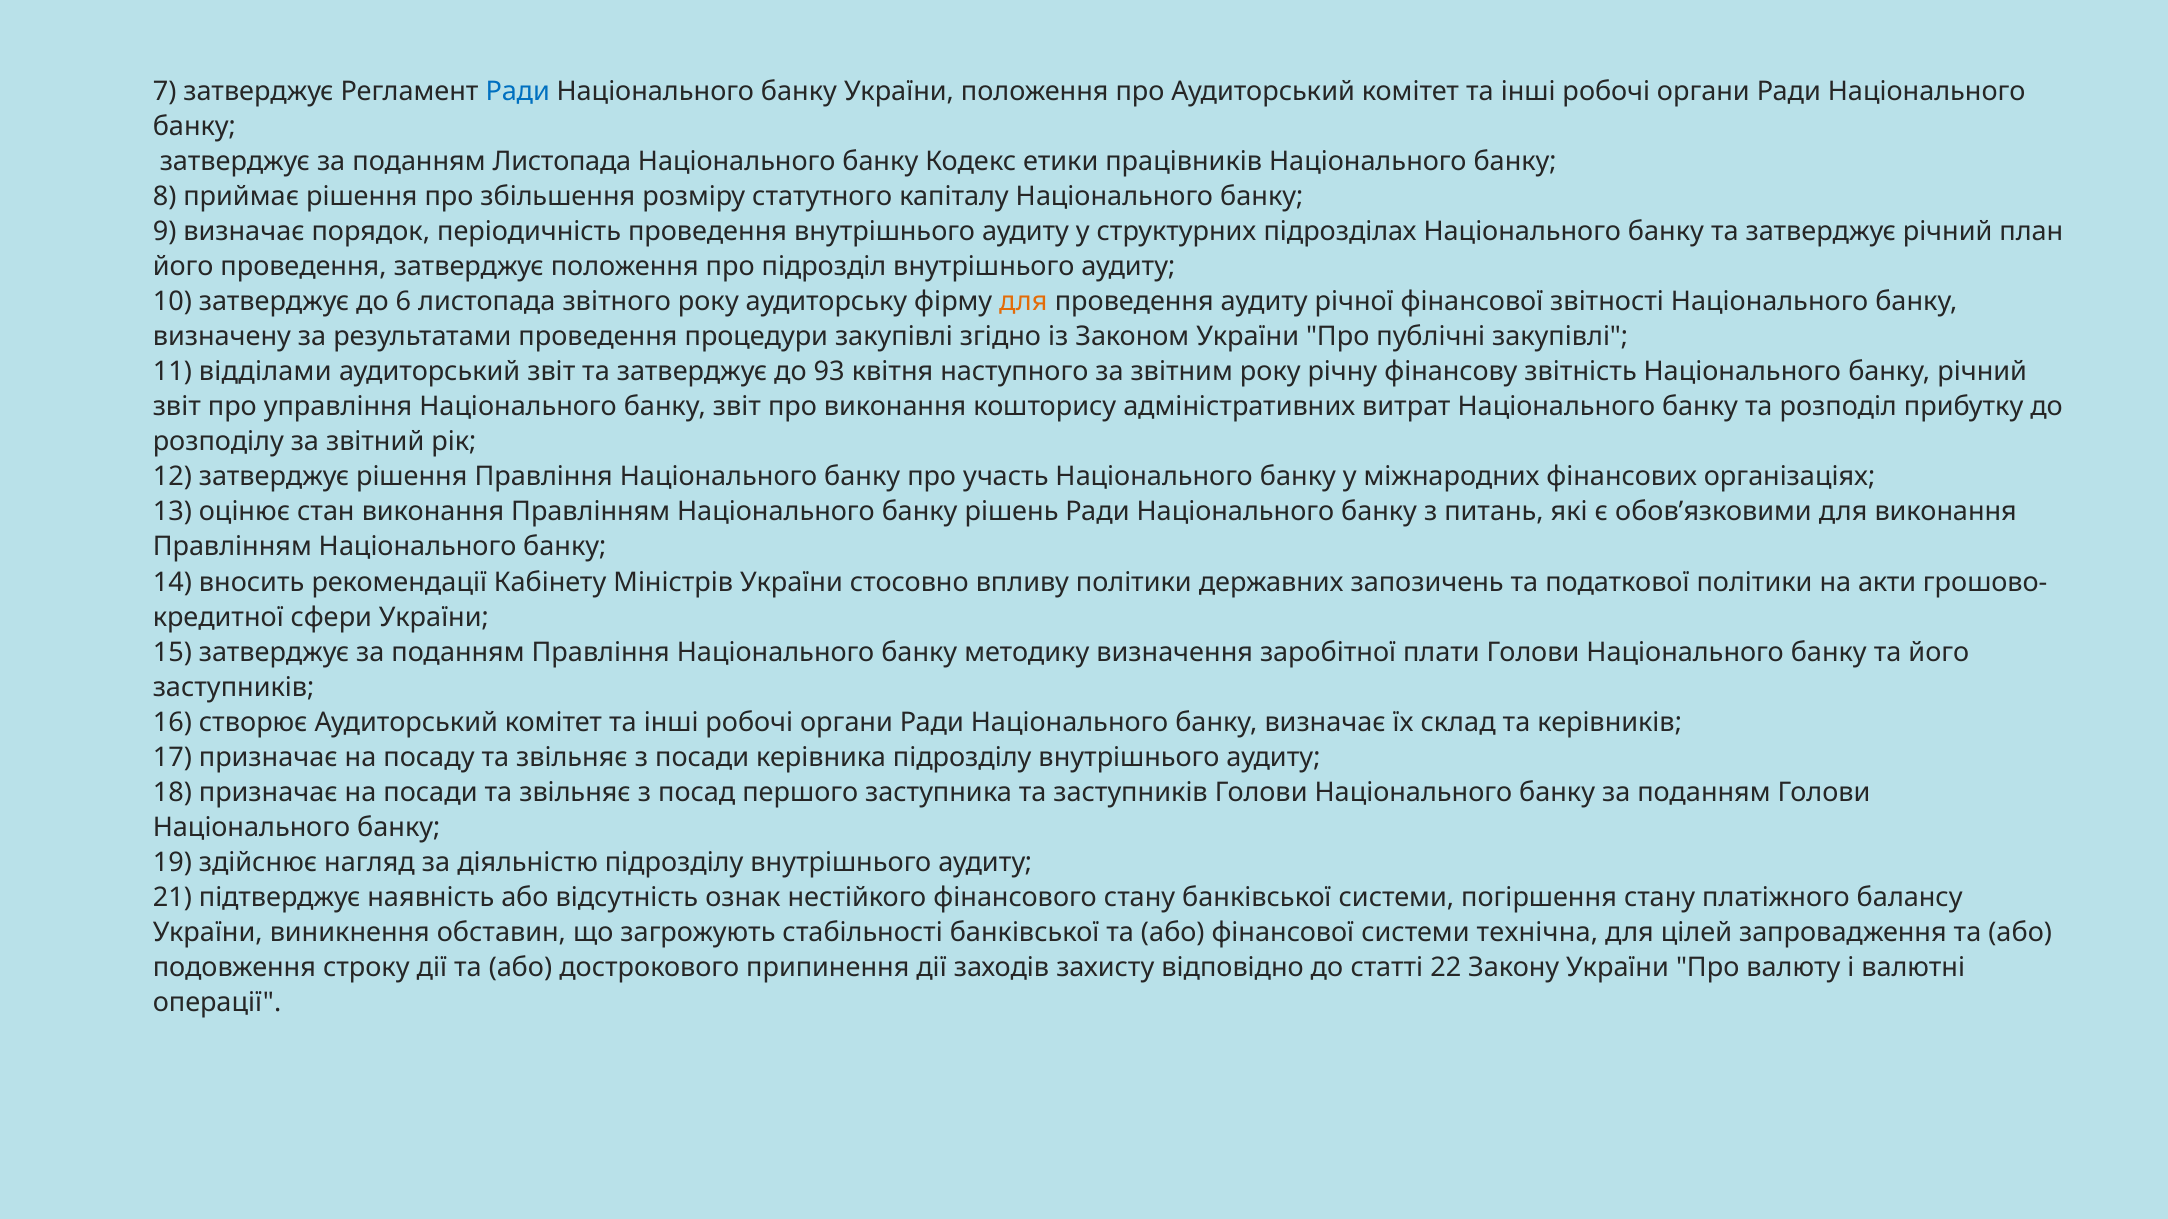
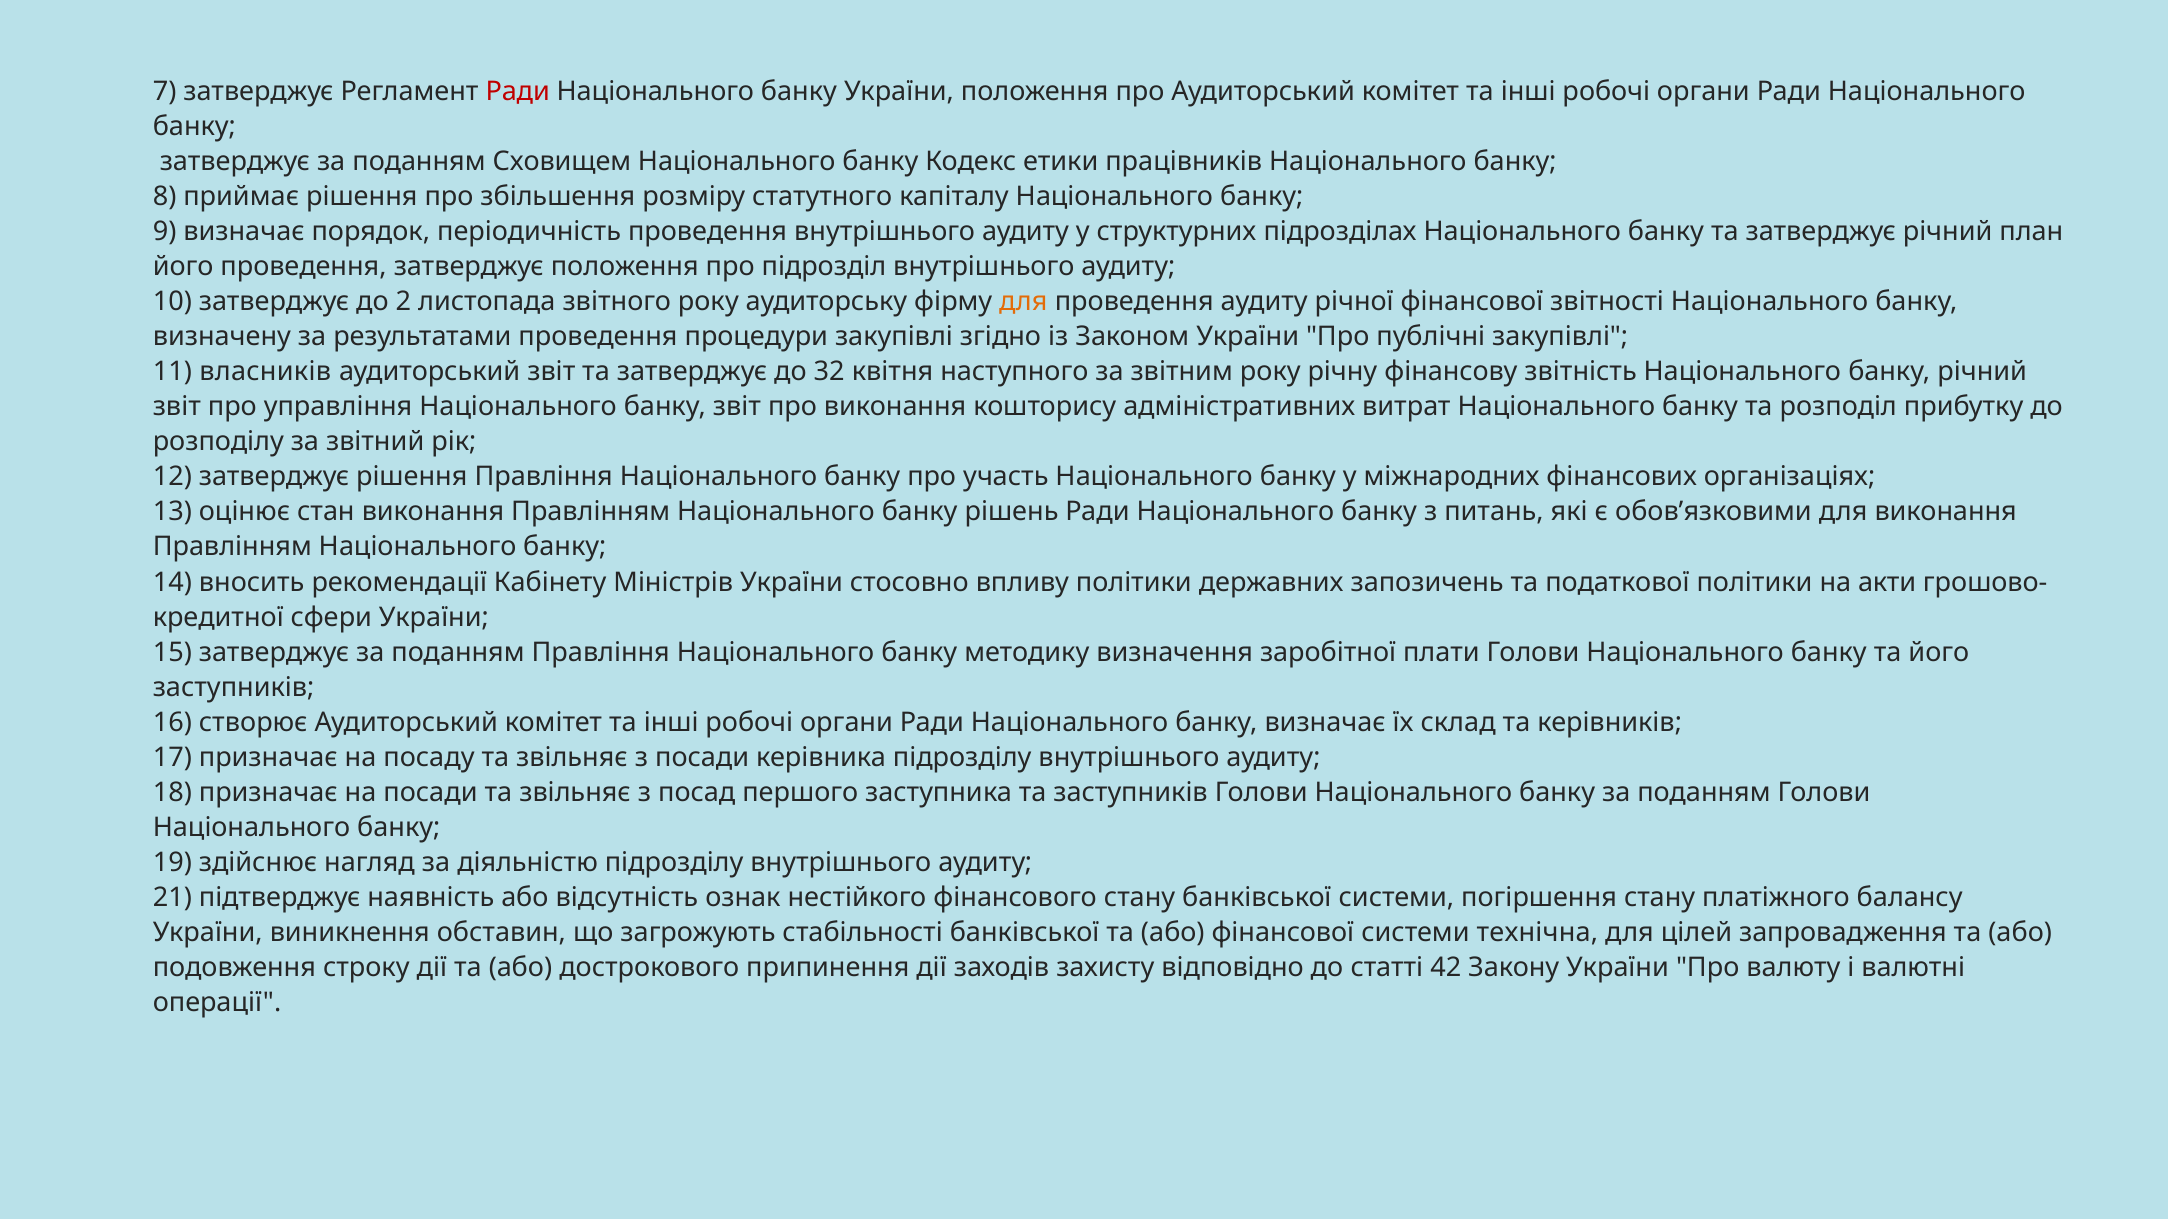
Ради colour: blue -> red (518, 91)
поданням Листопада: Листопада -> Сховищем (562, 161)
6: 6 -> 2 (403, 302)
відділами: відділами -> власників (265, 372)
93: 93 -> 32 (829, 372)
22: 22 -> 42 (1446, 968)
